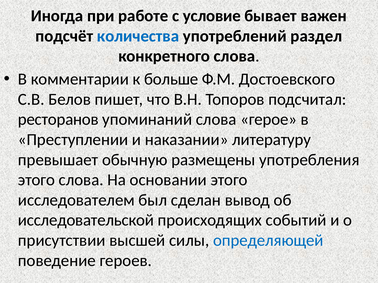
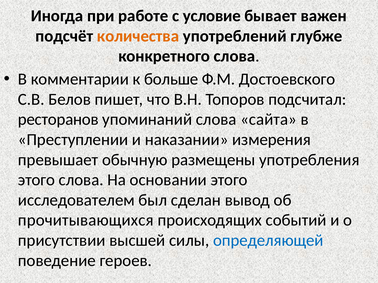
количества colour: blue -> orange (138, 36)
раздел: раздел -> глубже (316, 36)
герое: герое -> сайта (269, 120)
литературу: литературу -> измерения (272, 140)
исследовательской: исследовательской -> прочитывающихся (86, 221)
